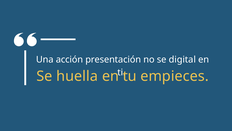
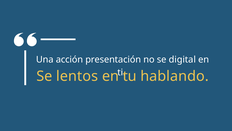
huella: huella -> lentos (77, 76)
empieces: empieces -> hablando (175, 76)
